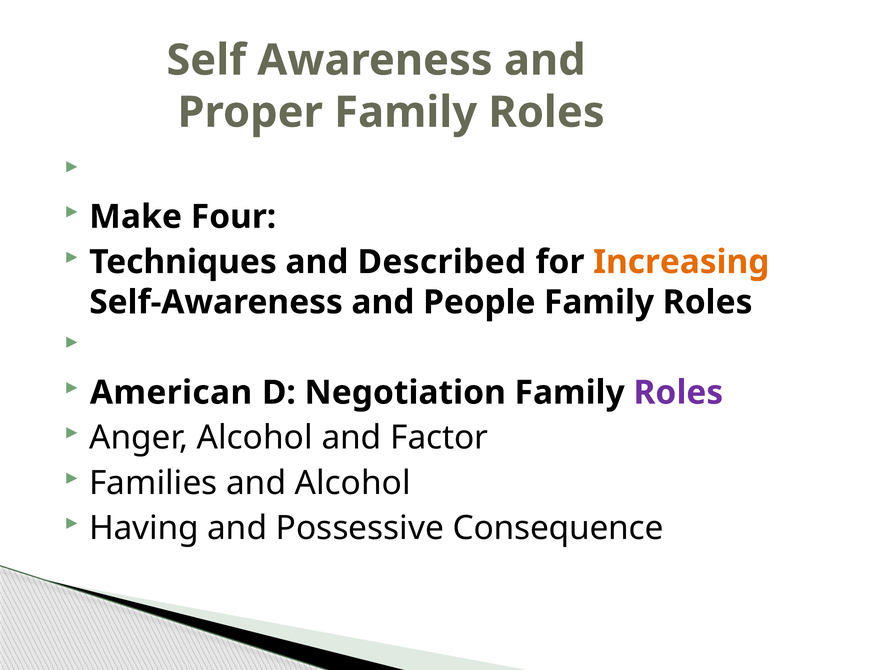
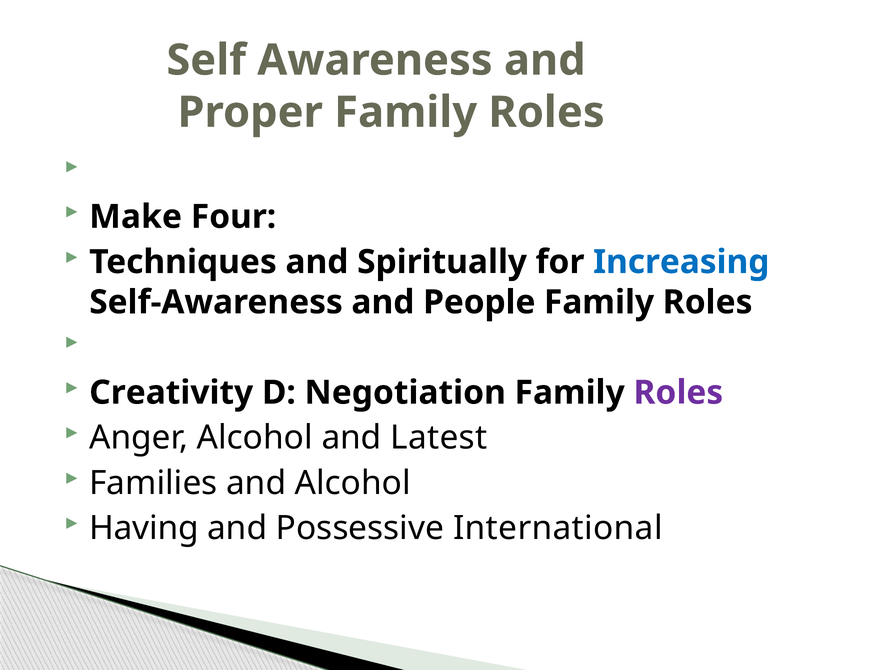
Described: Described -> Spiritually (442, 262)
Increasing colour: orange -> blue (681, 262)
American: American -> Creativity (171, 392)
Factor: Factor -> Latest (439, 438)
Consequence: Consequence -> International (558, 528)
